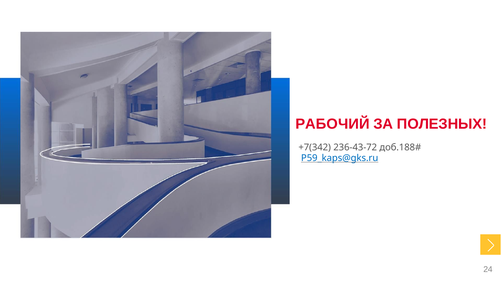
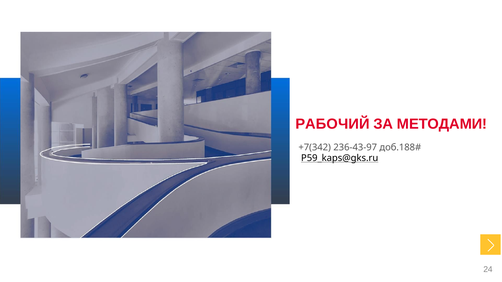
ПОЛЕЗНЫХ: ПОЛЕЗНЫХ -> МЕТОДАМИ (442, 124)
236-43-72: 236-43-72 -> 236-43-97 (355, 148)
P59_kaps@gks.ru colour: blue -> black (340, 158)
